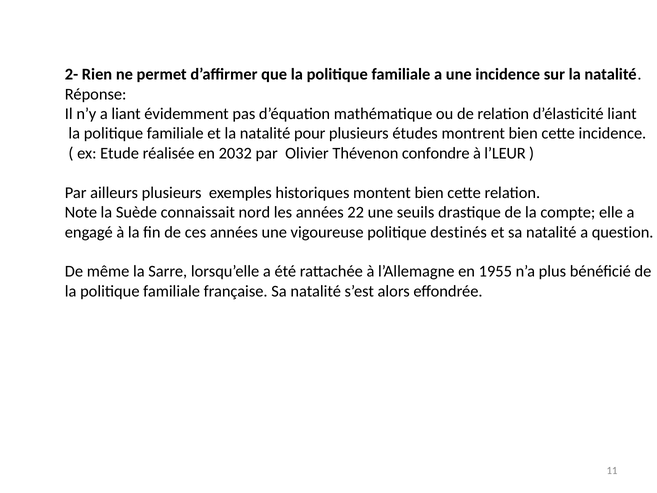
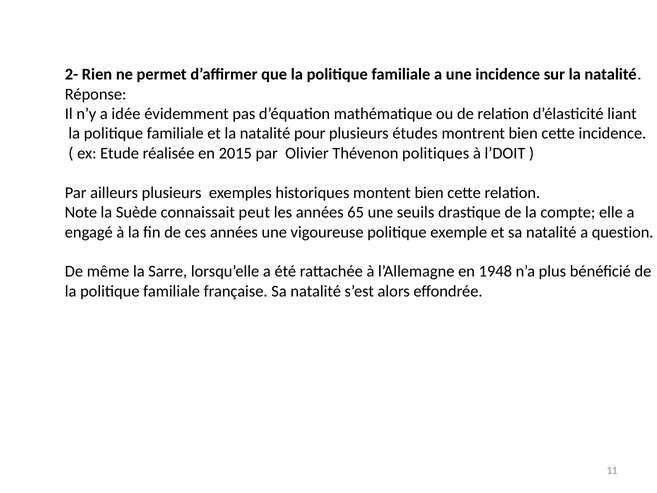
a liant: liant -> idée (126, 114)
2032: 2032 -> 2015 (235, 153)
confondre: confondre -> politiques (436, 153)
l’LEUR: l’LEUR -> l’DOIT (505, 153)
nord: nord -> peut (254, 212)
22: 22 -> 65 (356, 212)
destinés: destinés -> exemple (459, 232)
1955: 1955 -> 1948 (495, 271)
